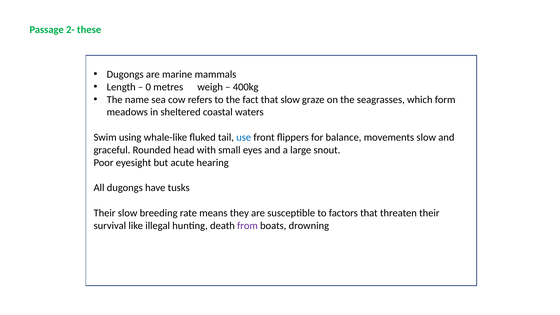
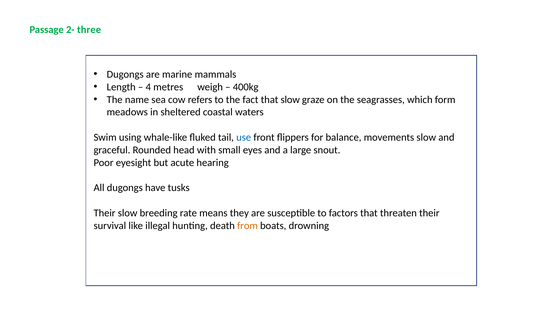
these: these -> three (89, 30)
0: 0 -> 4 (148, 87)
from colour: purple -> orange (247, 226)
